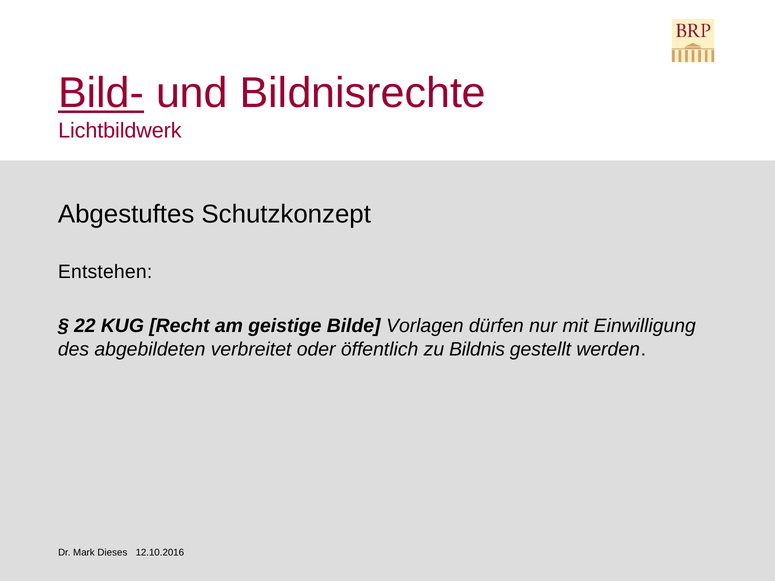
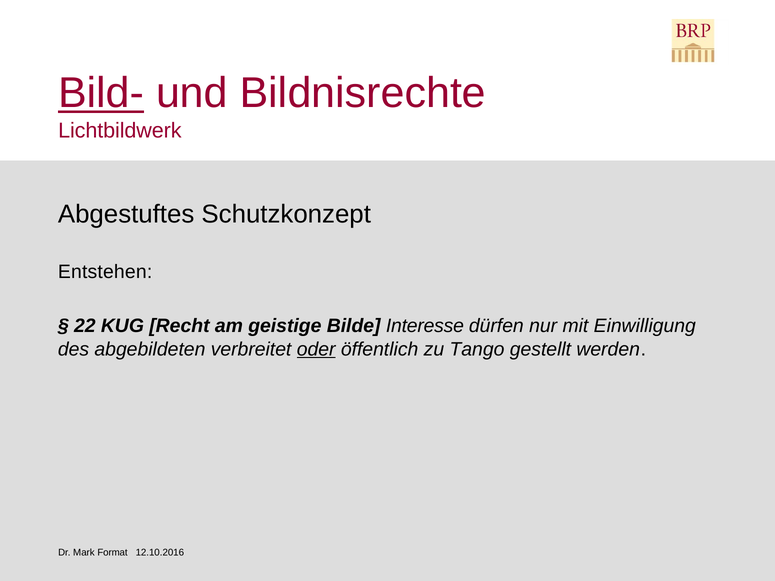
Vorlagen: Vorlagen -> Interesse (425, 326)
oder underline: none -> present (316, 349)
Bildnis: Bildnis -> Tango (477, 349)
Dieses: Dieses -> Format (112, 553)
